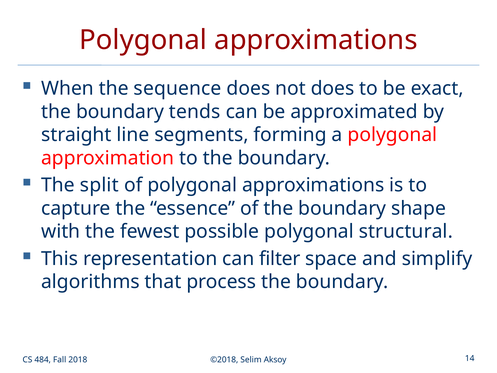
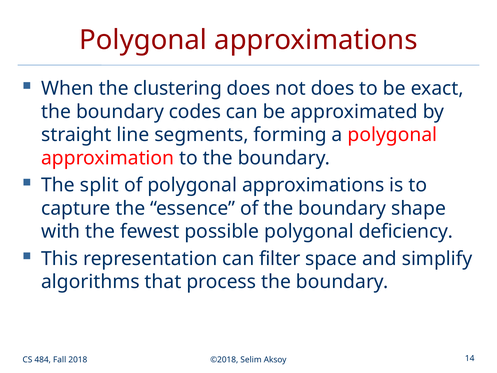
sequence: sequence -> clustering (178, 88)
tends: tends -> codes (195, 112)
structural: structural -> deficiency (406, 231)
